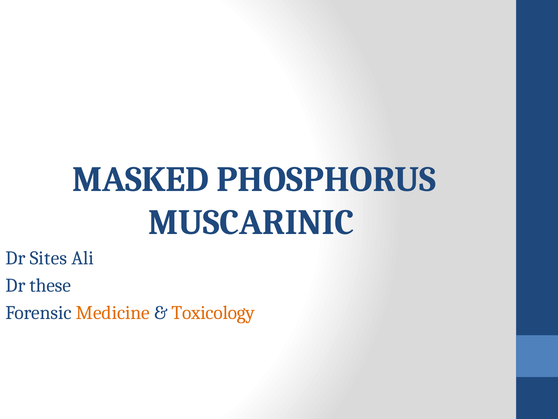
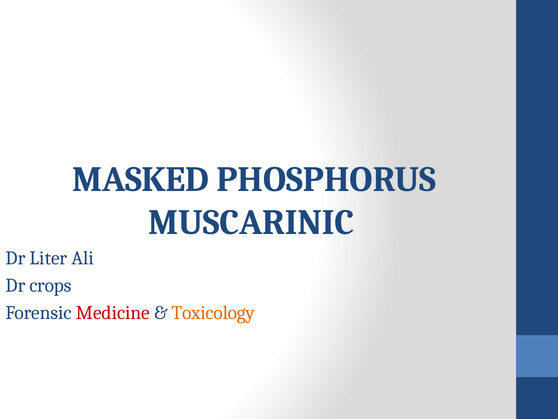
Sites: Sites -> Liter (48, 258)
these: these -> crops (50, 285)
Medicine colour: orange -> red (113, 312)
